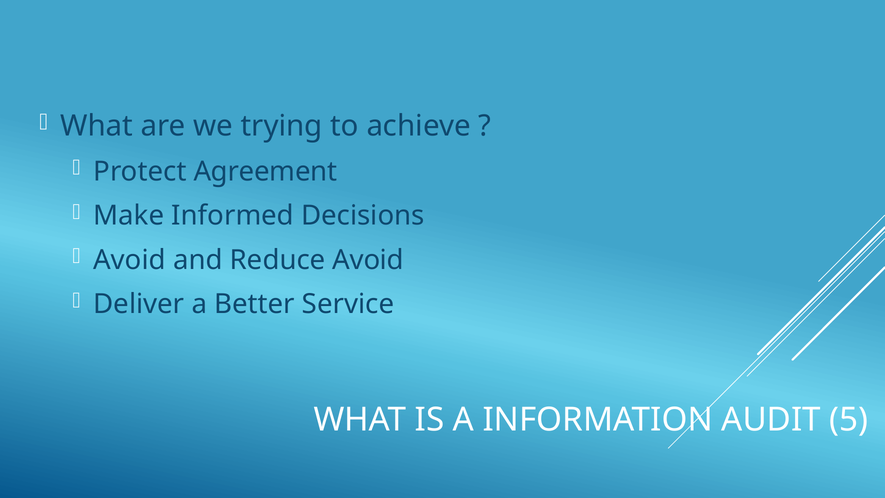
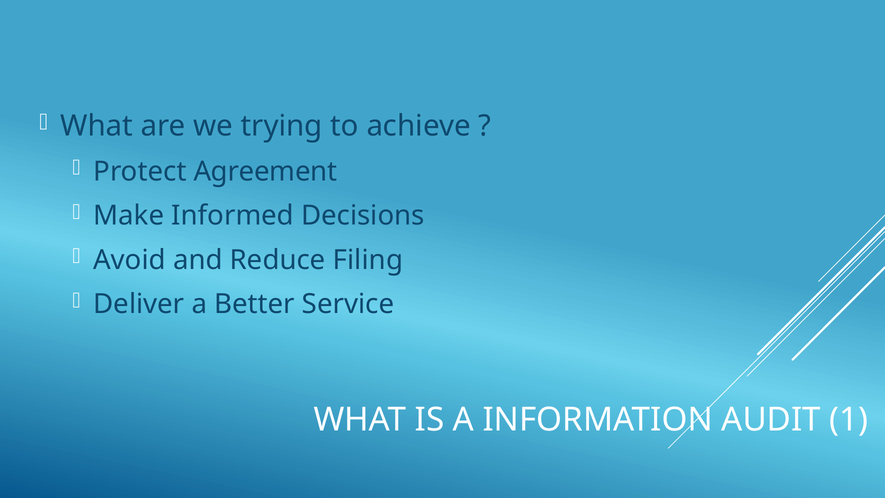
Reduce Avoid: Avoid -> Filing (368, 260)
5: 5 -> 1 (849, 420)
